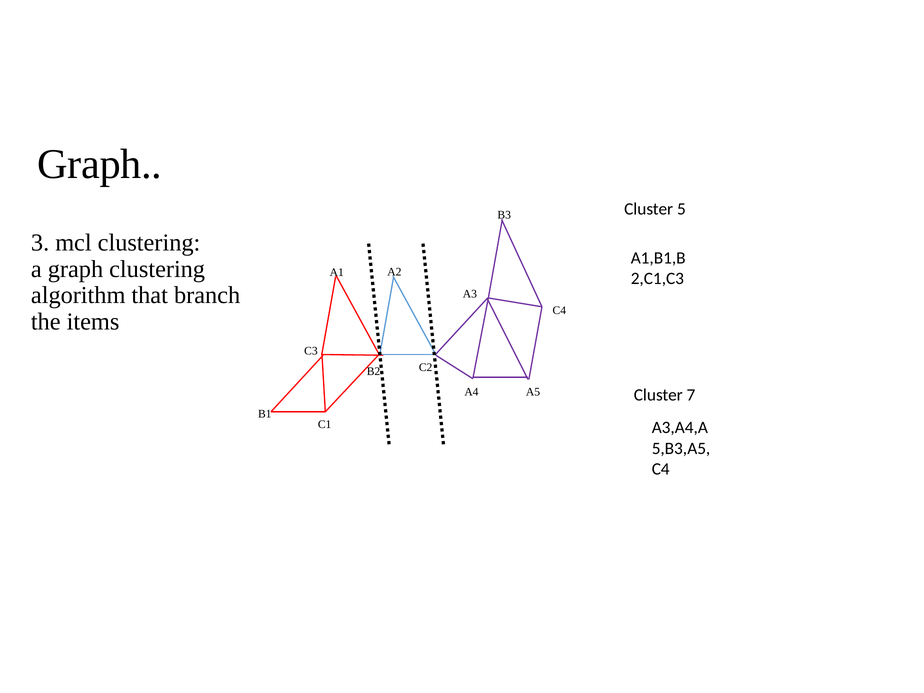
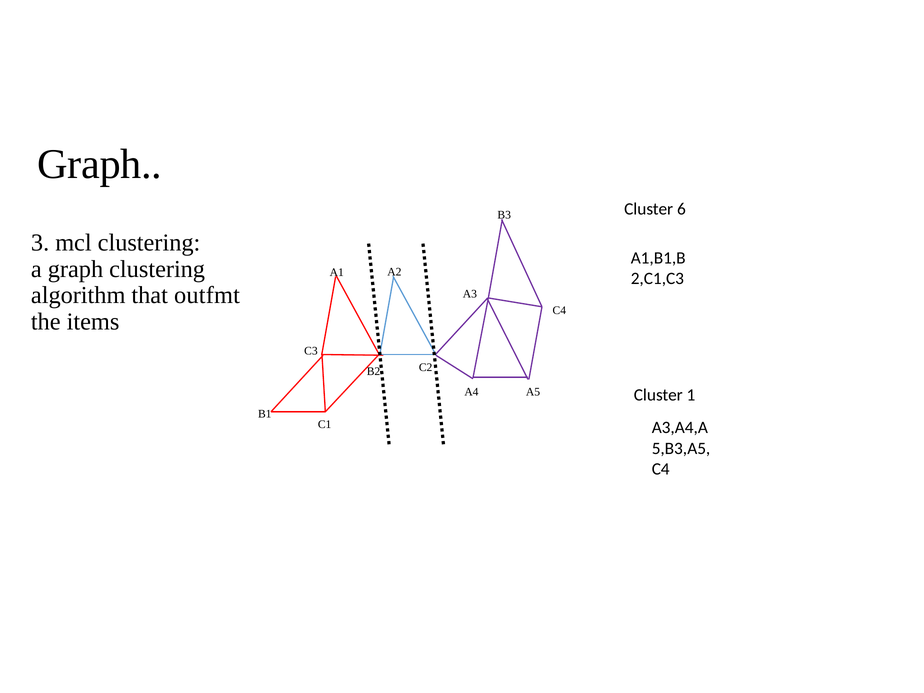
5: 5 -> 6 (681, 209)
branch: branch -> outfmt (207, 295)
7: 7 -> 1 (691, 395)
